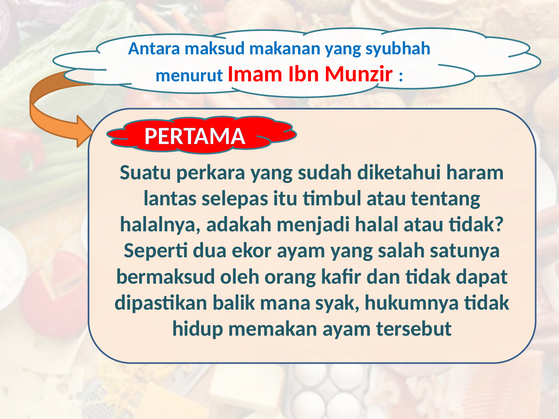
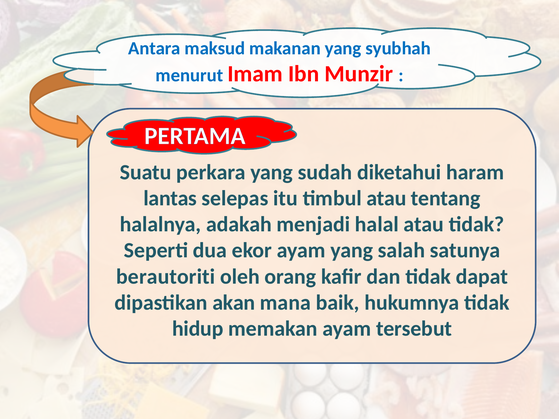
bermaksud: bermaksud -> berautoriti (166, 277)
balik: balik -> akan (234, 303)
syak: syak -> baik (338, 303)
